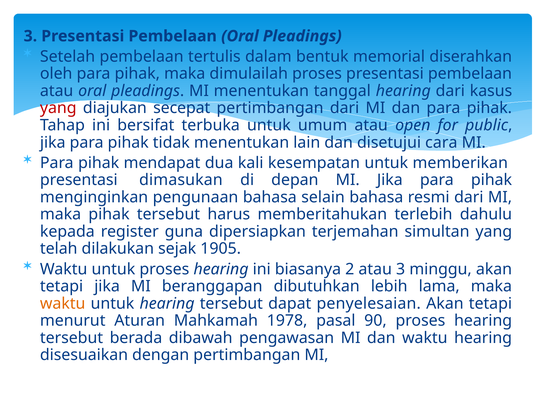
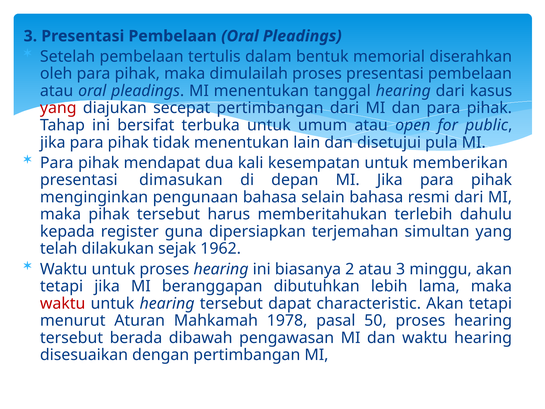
cara: cara -> pula (441, 142)
1905: 1905 -> 1962 (221, 249)
waktu colour: orange -> red (63, 303)
penyelesaian: penyelesaian -> characteristic (369, 303)
90: 90 -> 50 (375, 321)
